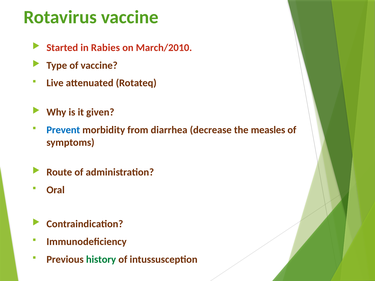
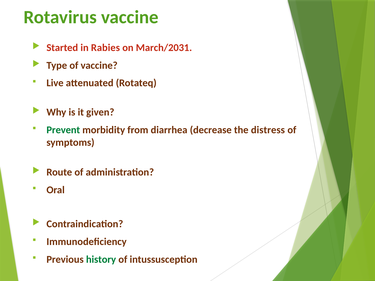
March/2010: March/2010 -> March/2031 (164, 48)
Prevent colour: blue -> green (63, 130)
measles: measles -> distress (268, 130)
